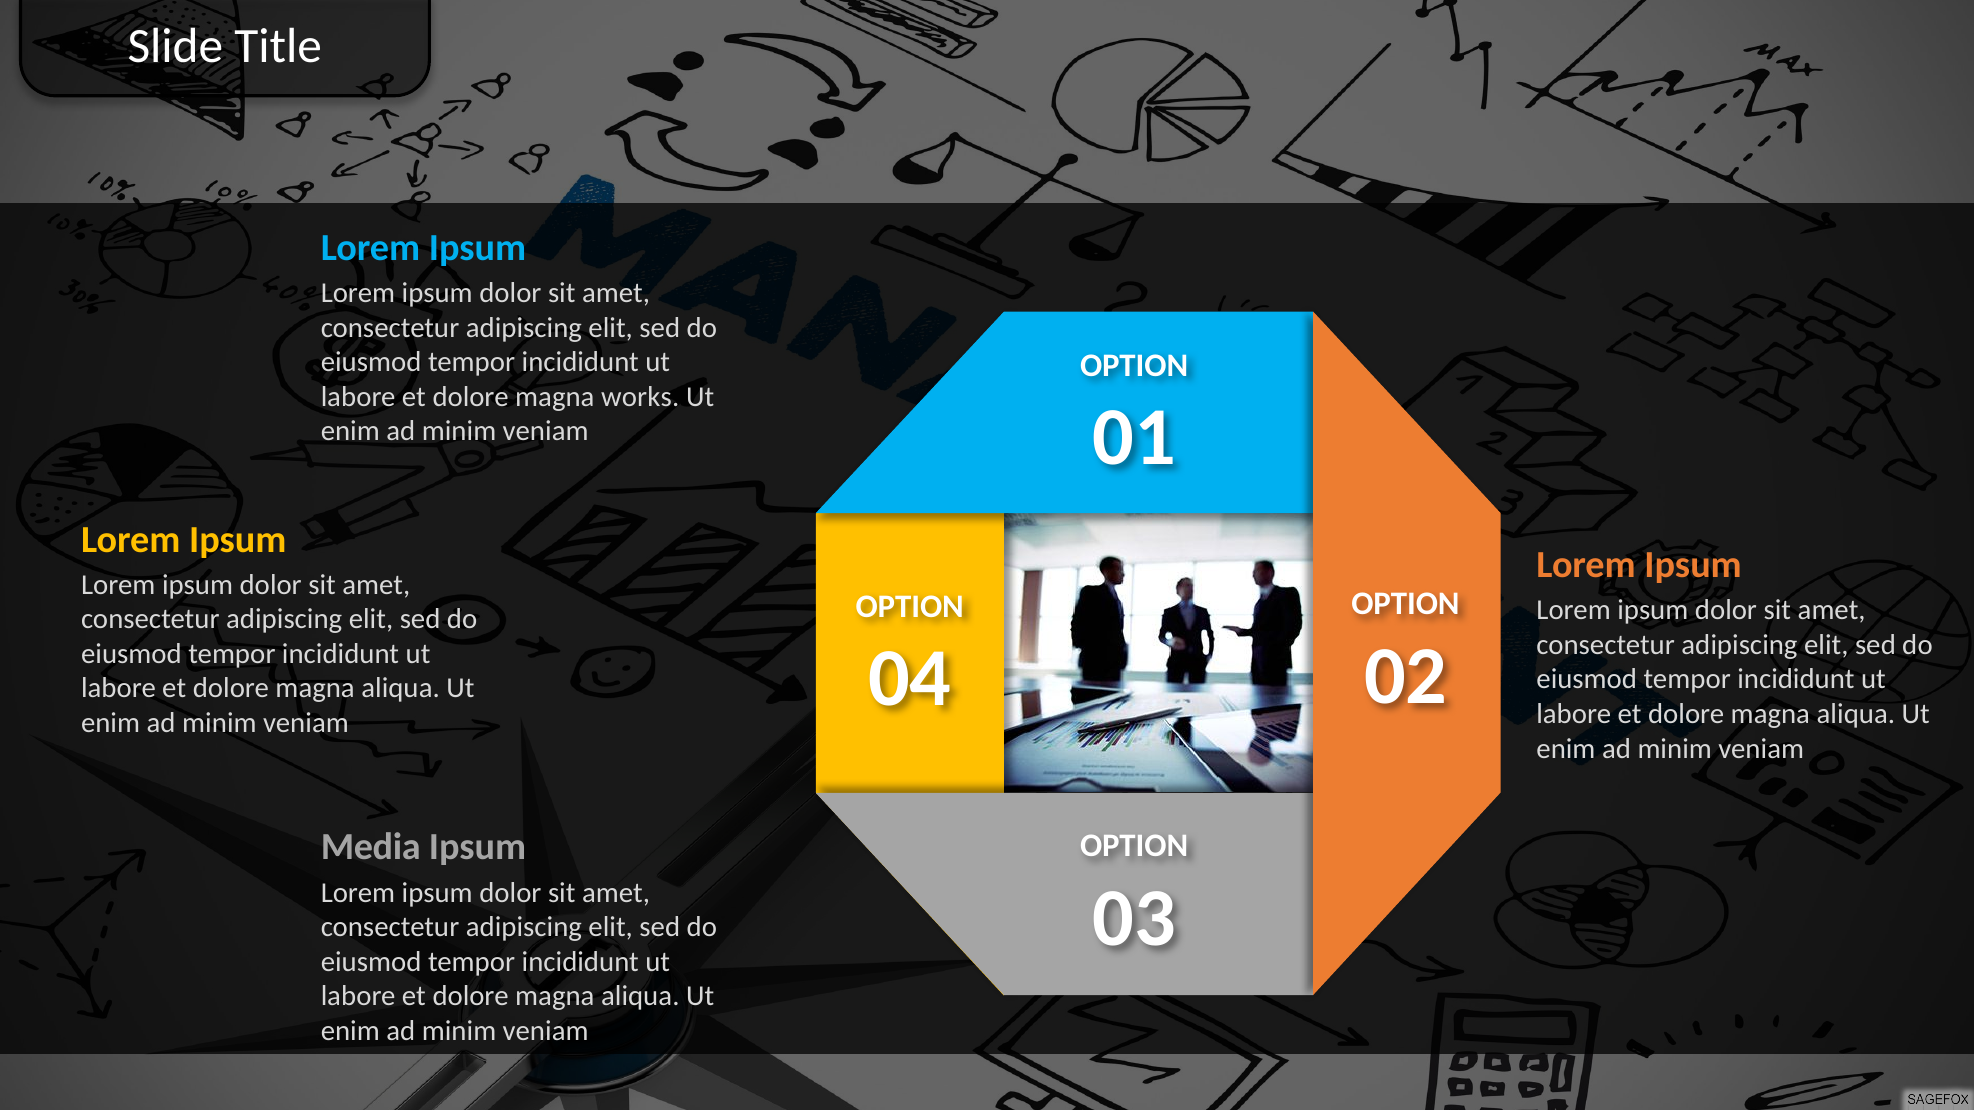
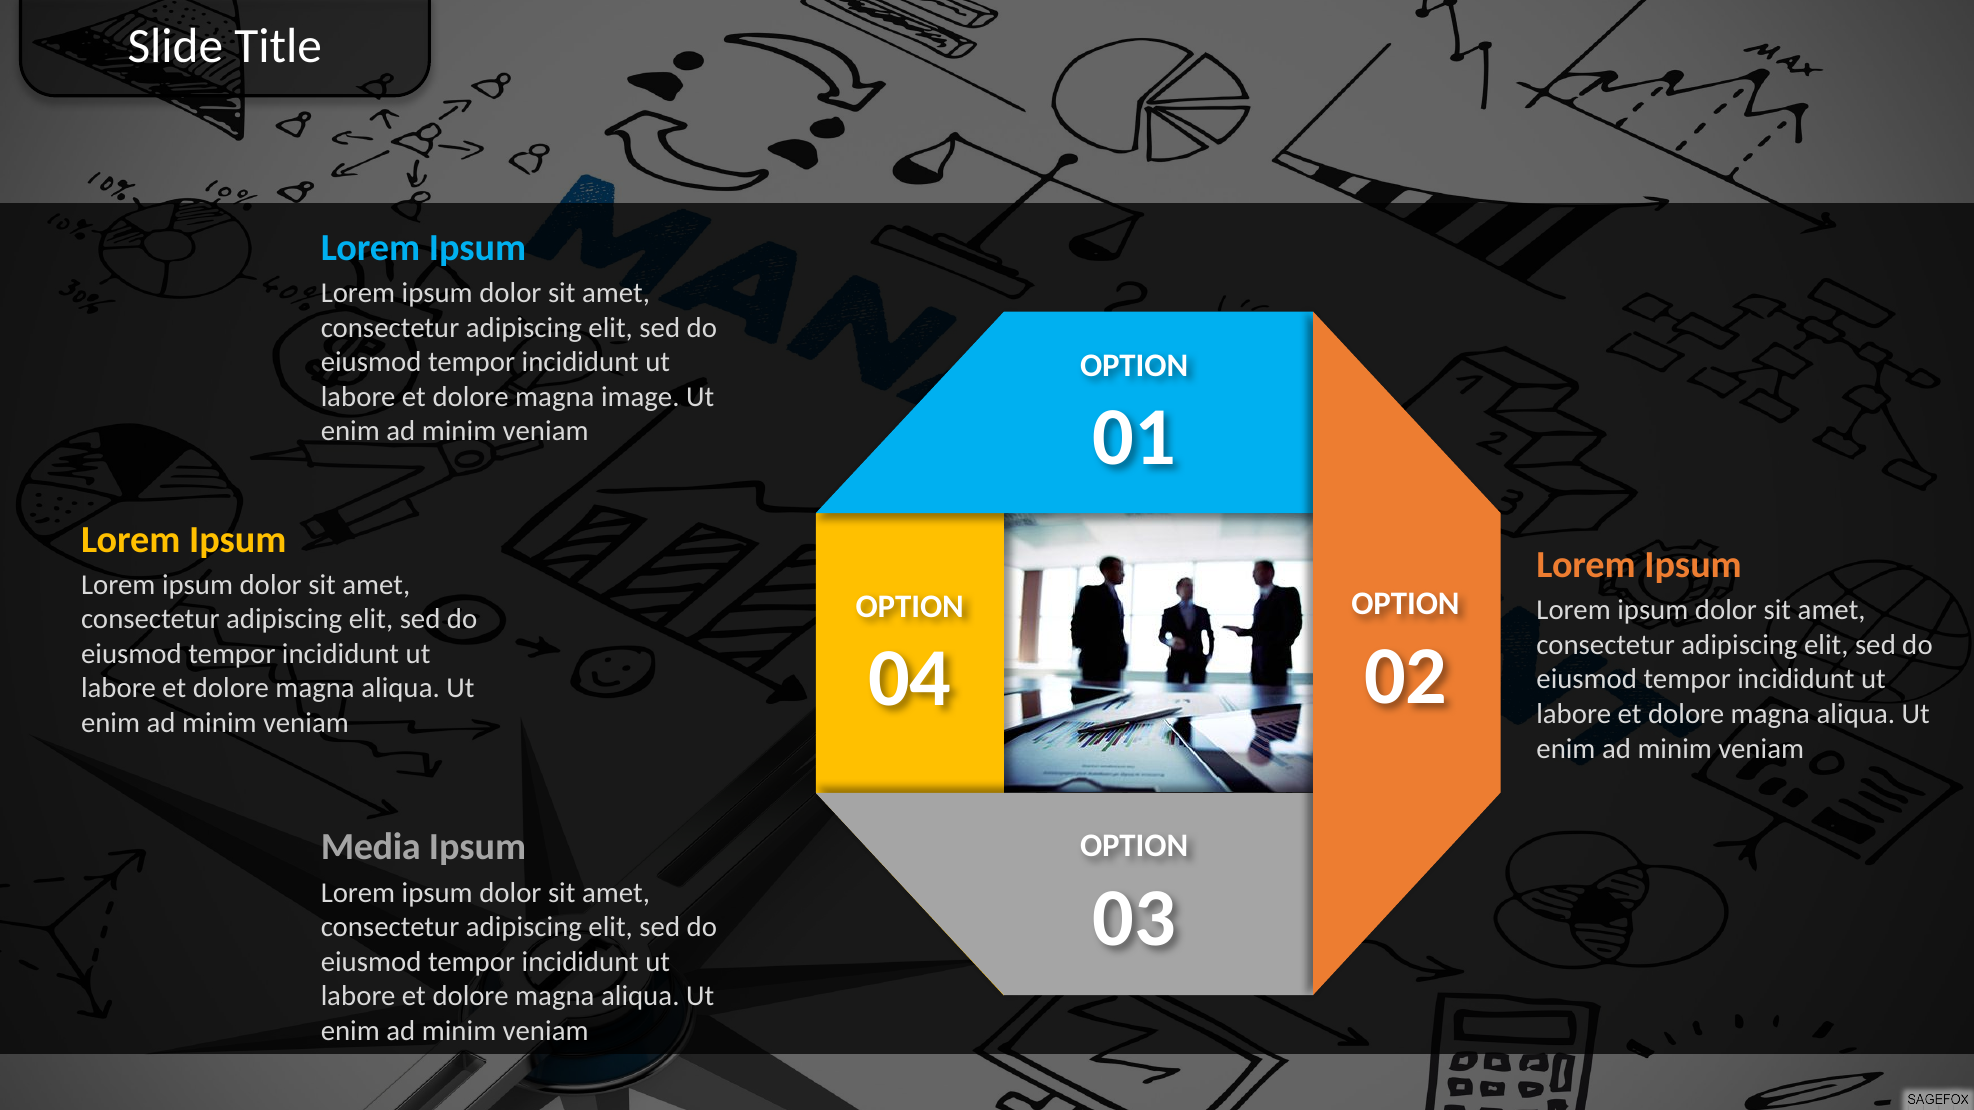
works: works -> image (640, 397)
